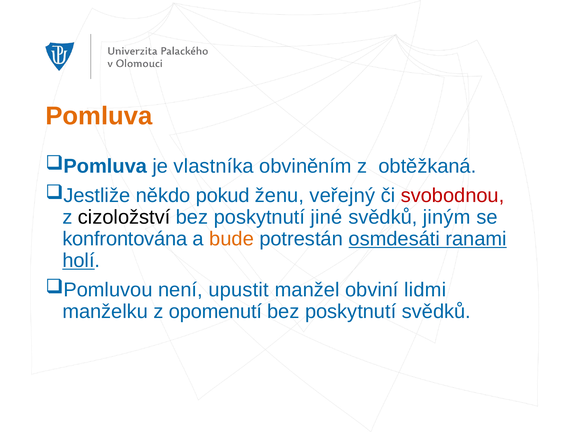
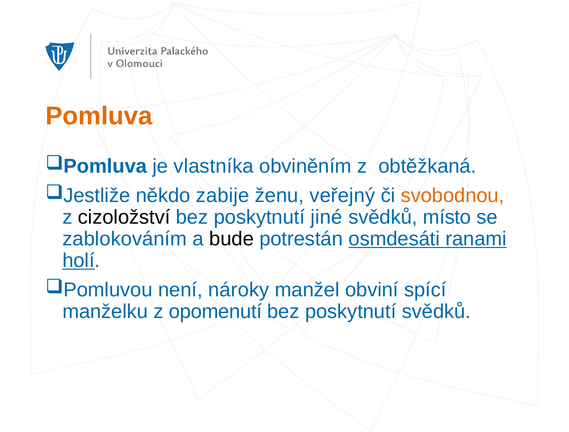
pokud: pokud -> zabije (223, 196)
svobodnou colour: red -> orange (453, 196)
jiným: jiným -> místo (447, 217)
konfrontována: konfrontována -> zablokováním (125, 239)
bude colour: orange -> black (232, 239)
upustit: upustit -> nároky (239, 290)
lidmi: lidmi -> spící (425, 290)
